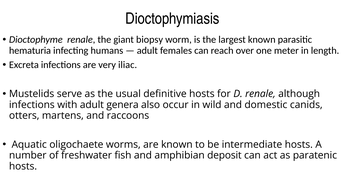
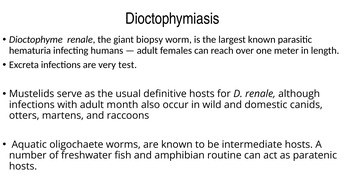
iliac: iliac -> test (128, 65)
genera: genera -> month (122, 105)
deposit: deposit -> routine (224, 155)
